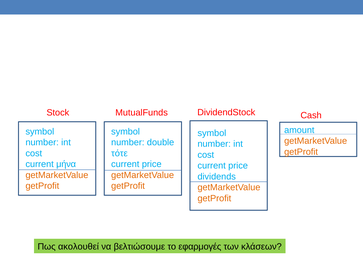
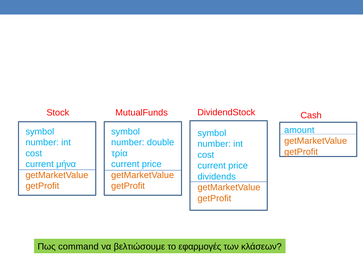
τότε: τότε -> τρία (119, 153)
ακολουθεί: ακολουθεί -> command (78, 247)
